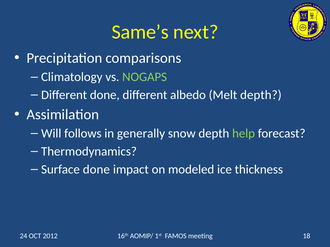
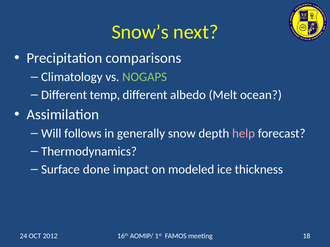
Same’s: Same’s -> Snow’s (140, 32)
Different done: done -> temp (105, 95)
Melt depth: depth -> ocean (261, 95)
help colour: light green -> pink (244, 134)
